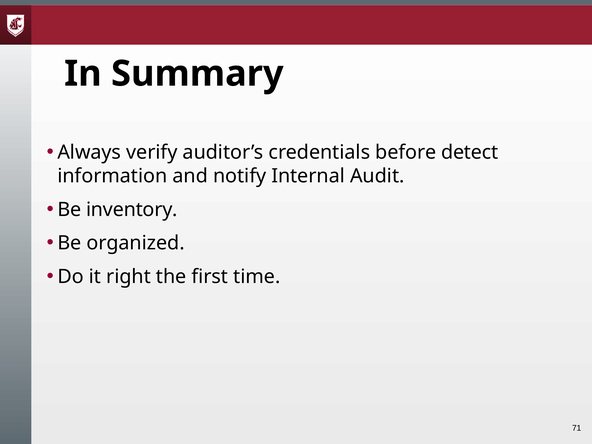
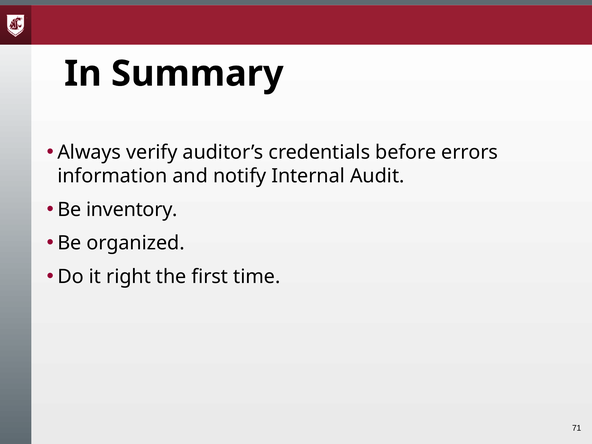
detect: detect -> errors (470, 152)
